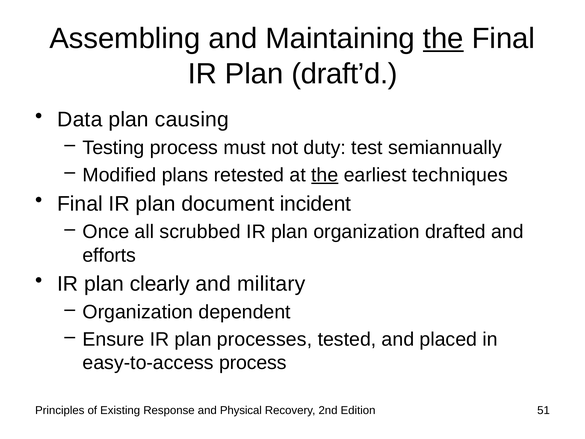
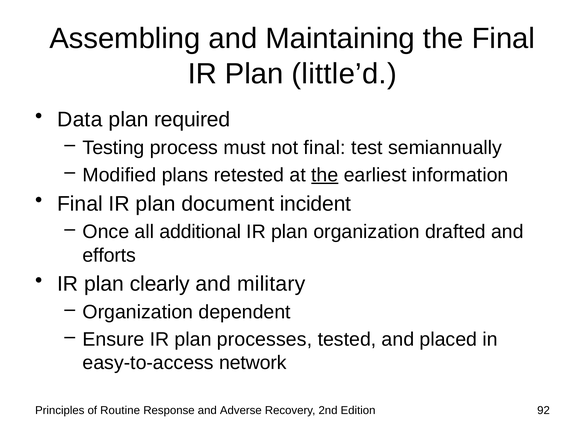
the underline: present -> none (443, 39)
draft’d: draft’d -> little’d (344, 74)
causing: causing -> required (192, 119)
not duty: duty -> final (325, 148)
techniques: techniques -> information (460, 175)
scrubbed: scrubbed -> additional (200, 232)
easy-to-access process: process -> network (253, 363)
Existing: Existing -> Routine (120, 410)
Physical: Physical -> Adverse (241, 410)
51: 51 -> 92 (544, 410)
